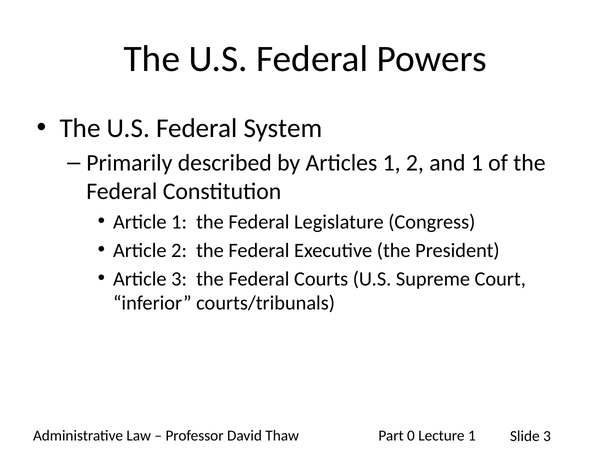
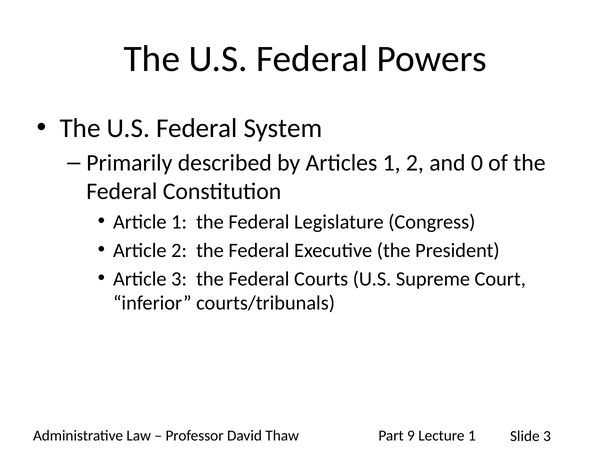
and 1: 1 -> 0 (477, 163)
0: 0 -> 9 (411, 436)
